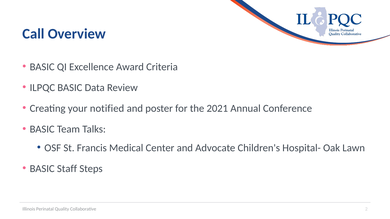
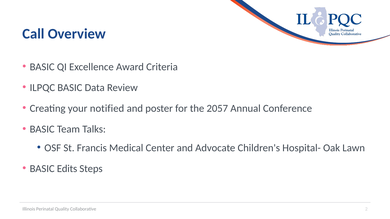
2021: 2021 -> 2057 (217, 109)
Staff: Staff -> Edits (67, 169)
